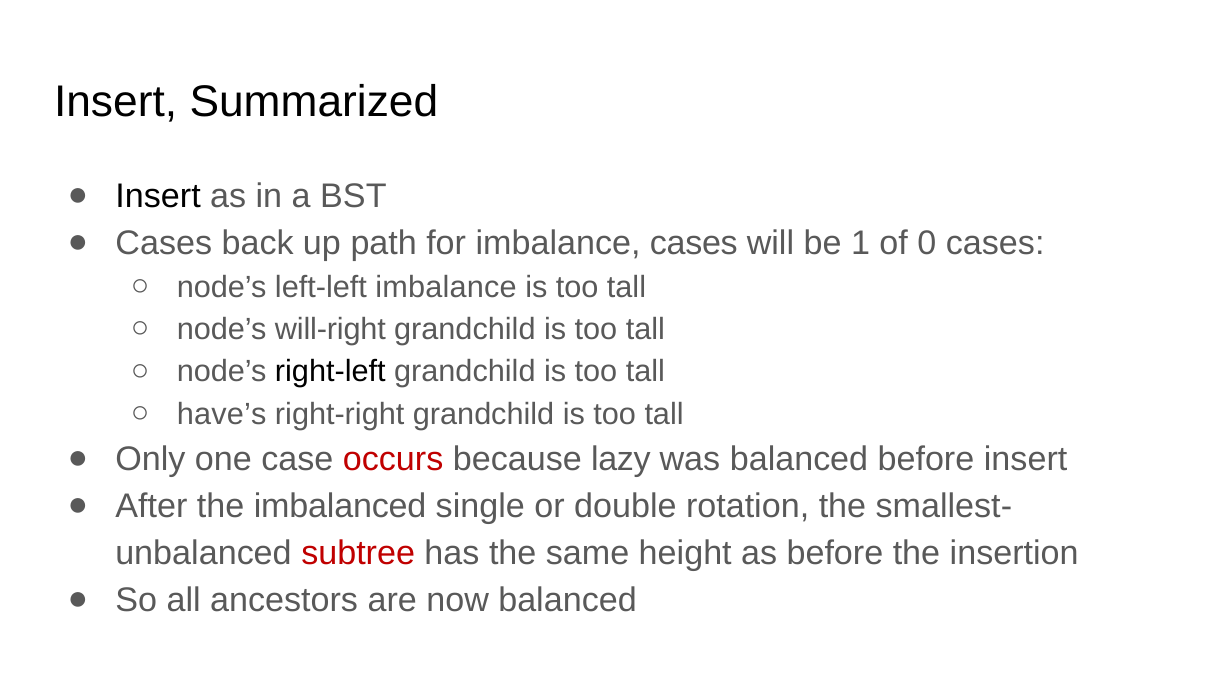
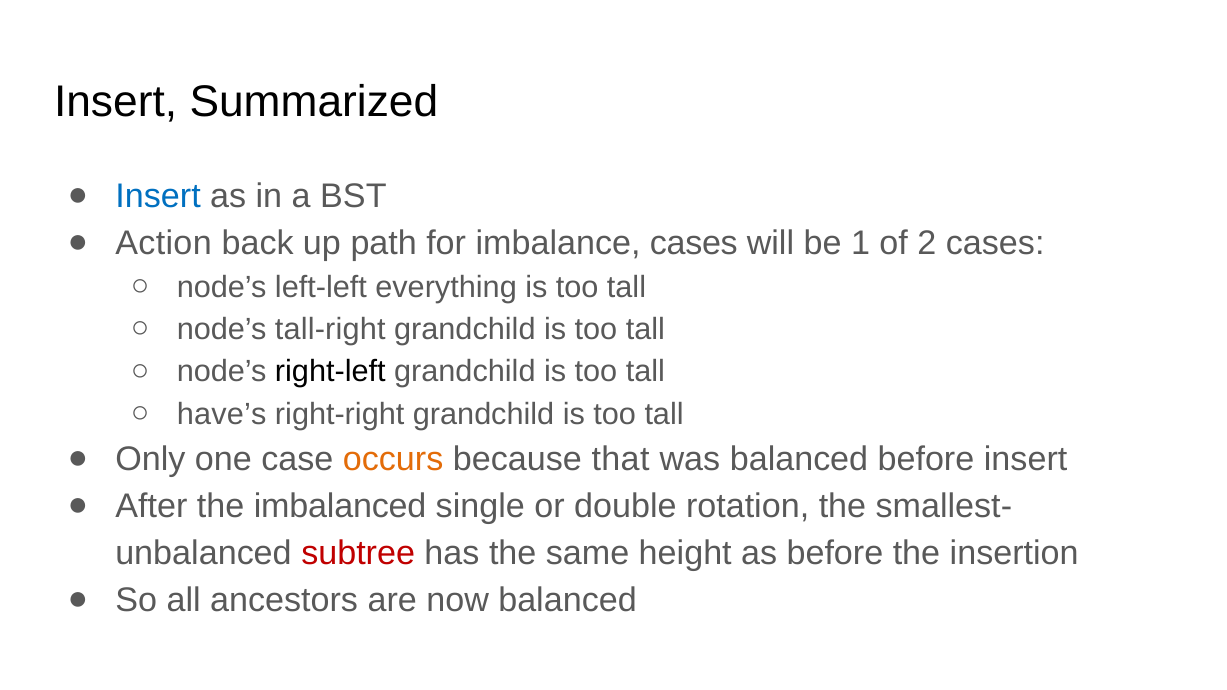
Insert colour: black -> blue (158, 196)
Cases: Cases -> Action (164, 243)
0: 0 -> 2 (927, 243)
left-left imbalance: imbalance -> everything (446, 287)
will-right: will-right -> tall-right (330, 329)
occurs colour: red -> orange (393, 459)
lazy: lazy -> that (621, 459)
